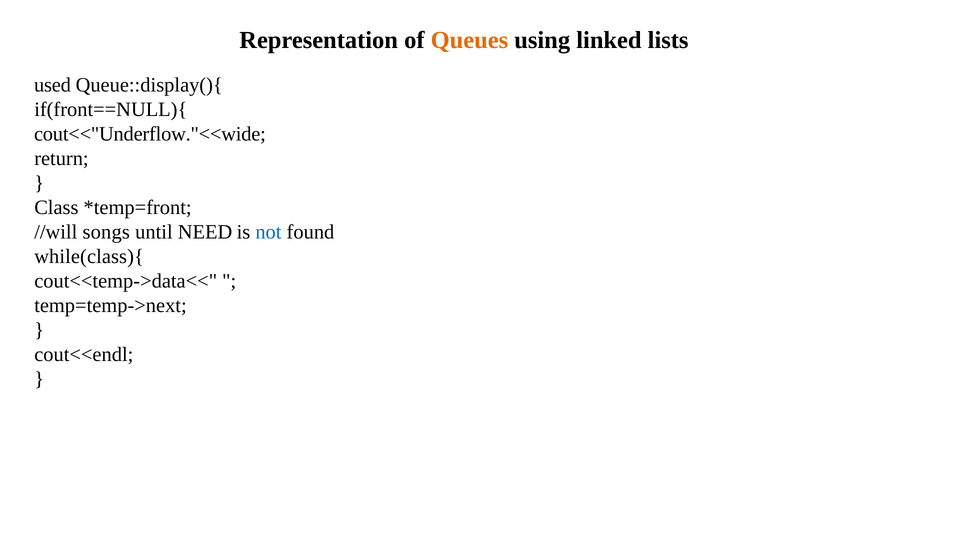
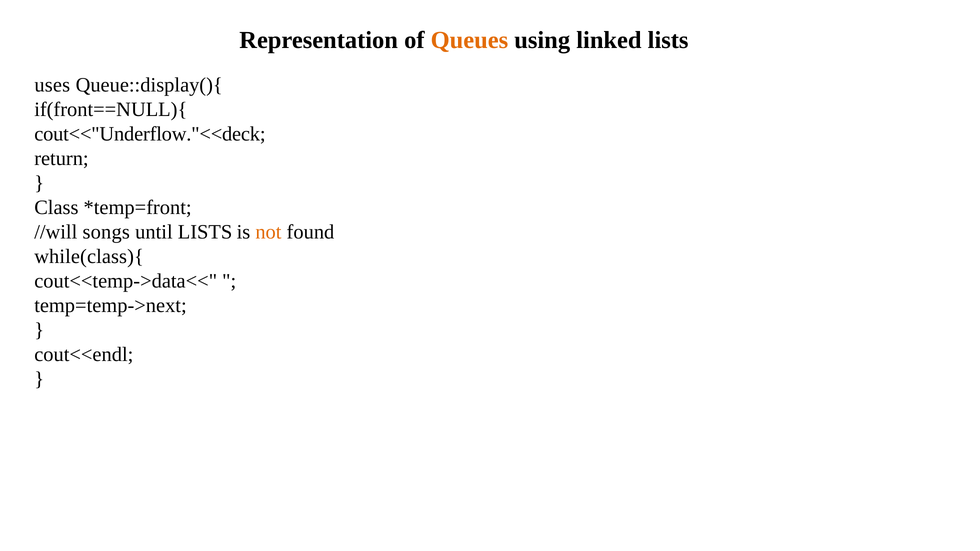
used: used -> uses (52, 85)
cout<<"Underflow."<<wide: cout<<"Underflow."<<wide -> cout<<"Underflow."<<deck (150, 134)
until NEED: NEED -> LISTS (205, 232)
not colour: blue -> orange (268, 232)
